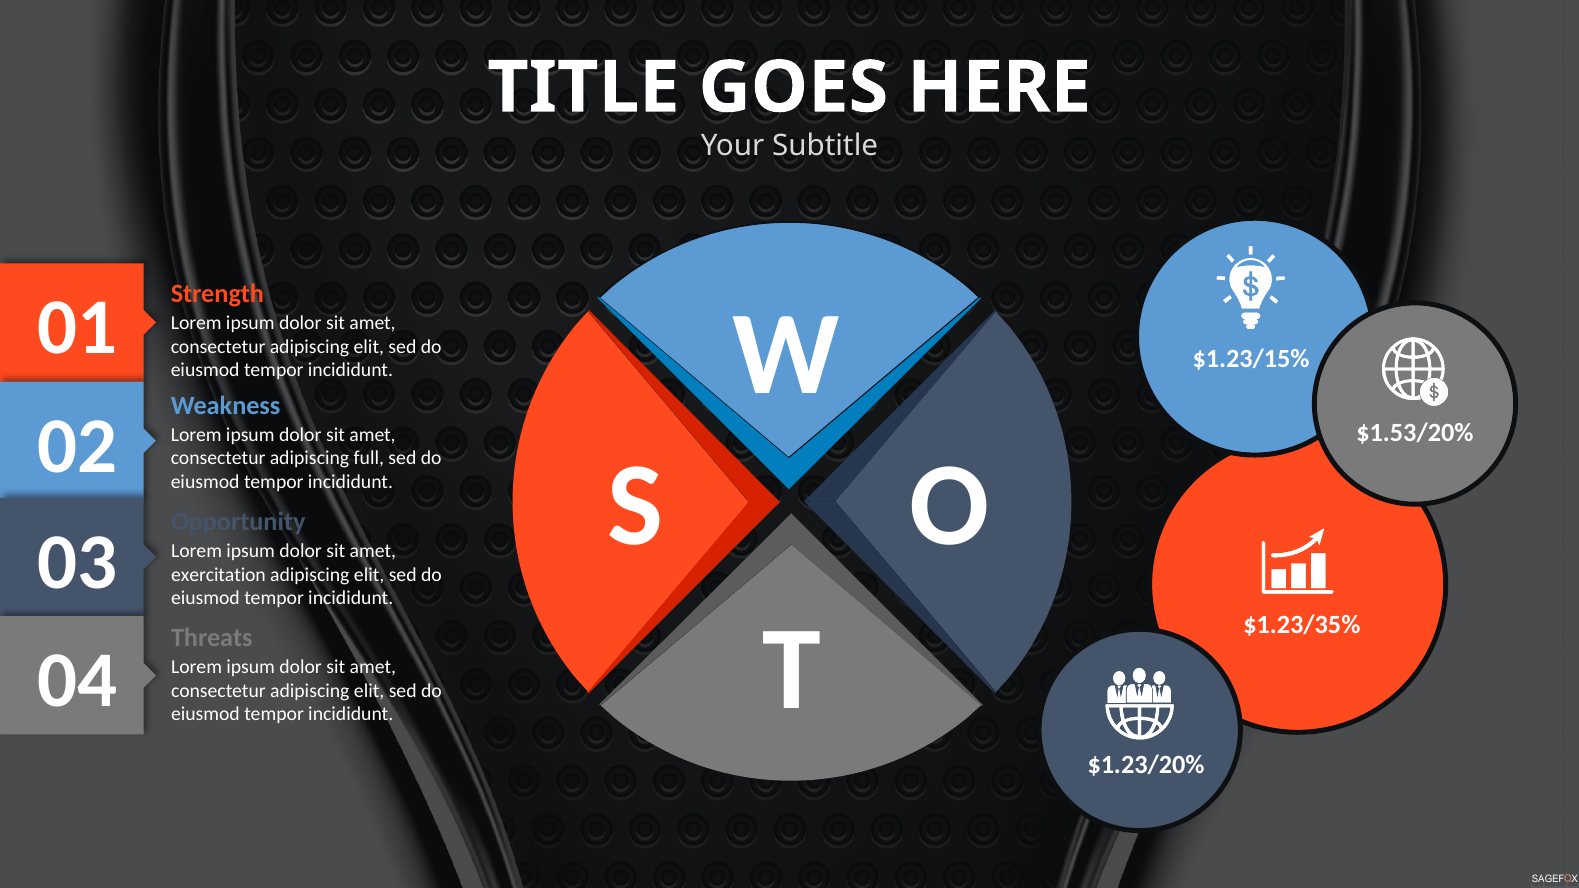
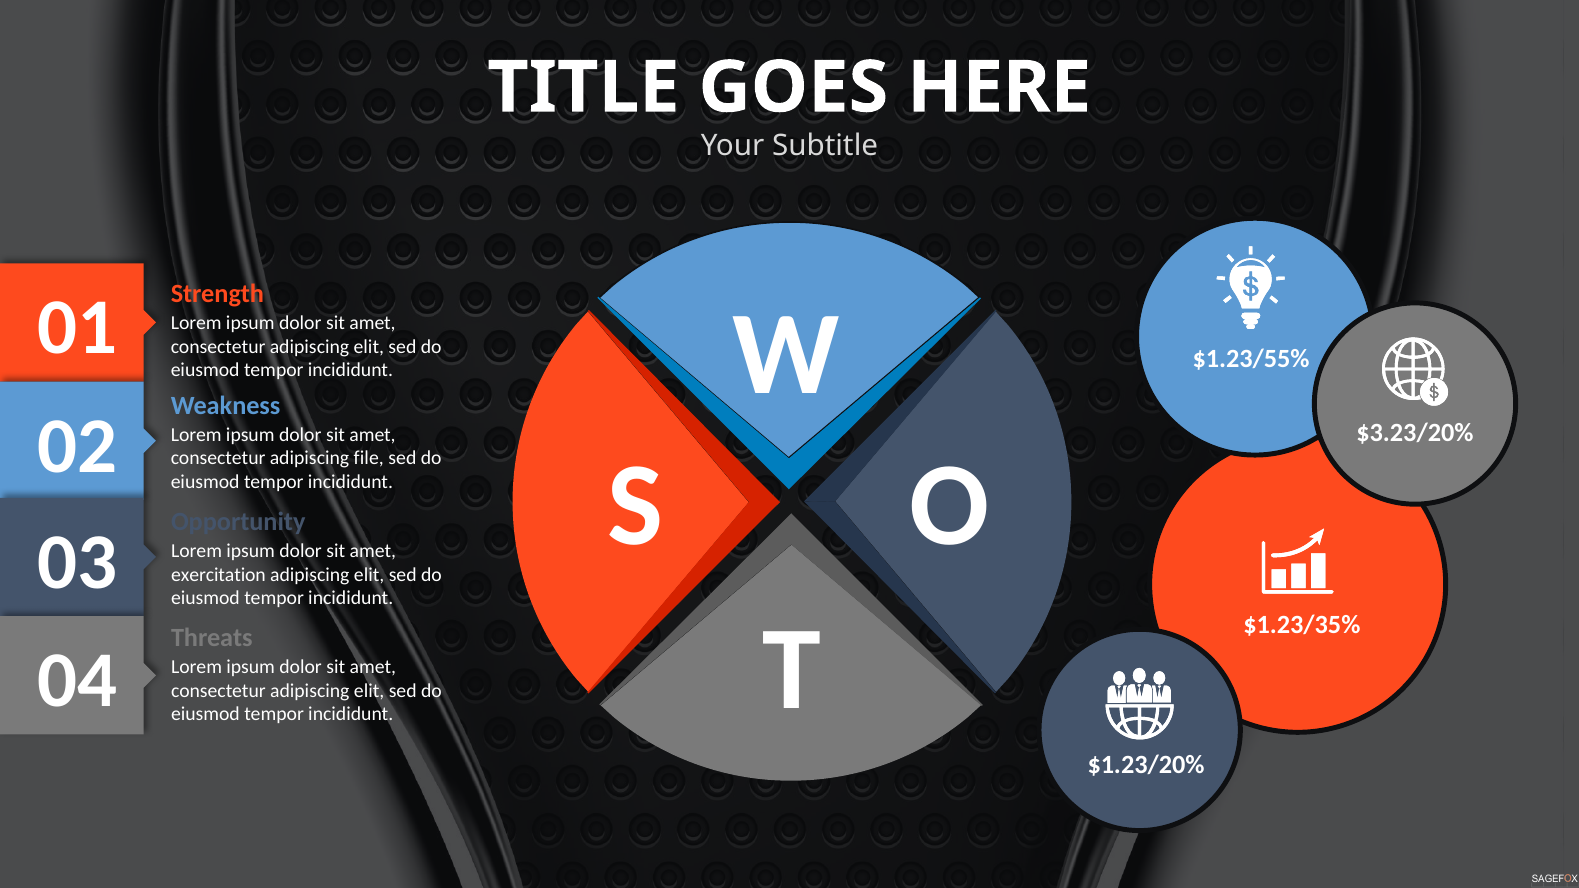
$1.23/15%: $1.23/15% -> $1.23/55% (1251, 359)
$1.53/20%: $1.53/20% -> $3.23/20% (1415, 432)
full: full -> file (369, 459)
